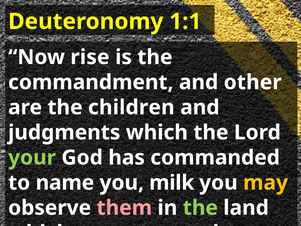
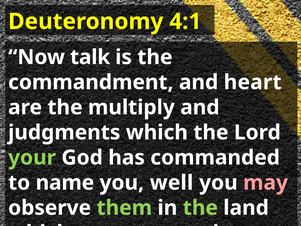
1:1: 1:1 -> 4:1 (185, 21)
rise: rise -> talk (90, 57)
other: other -> heart (253, 82)
children: children -> multiply (131, 107)
milk: milk -> well (171, 183)
may colour: yellow -> pink (266, 183)
them colour: pink -> light green (124, 208)
